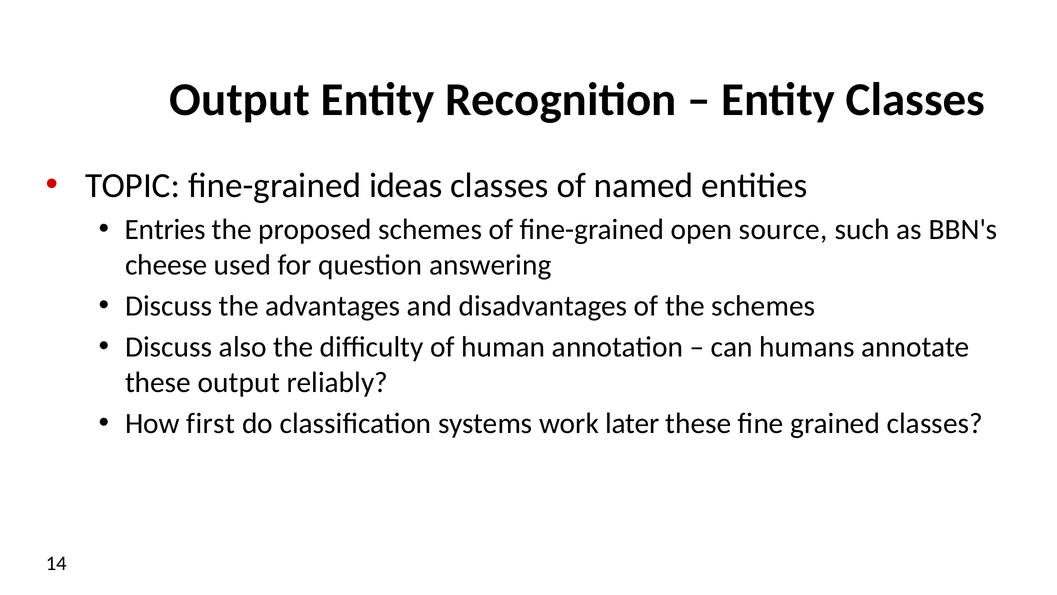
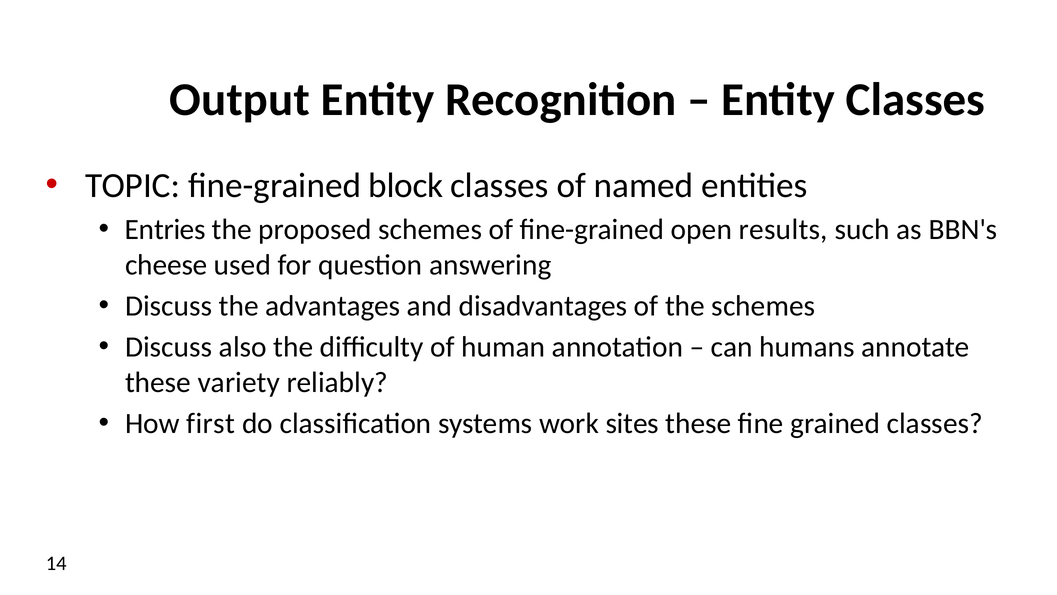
ideas: ideas -> block (406, 185)
source: source -> results (783, 229)
these output: output -> variety (239, 382)
later: later -> sites (632, 423)
